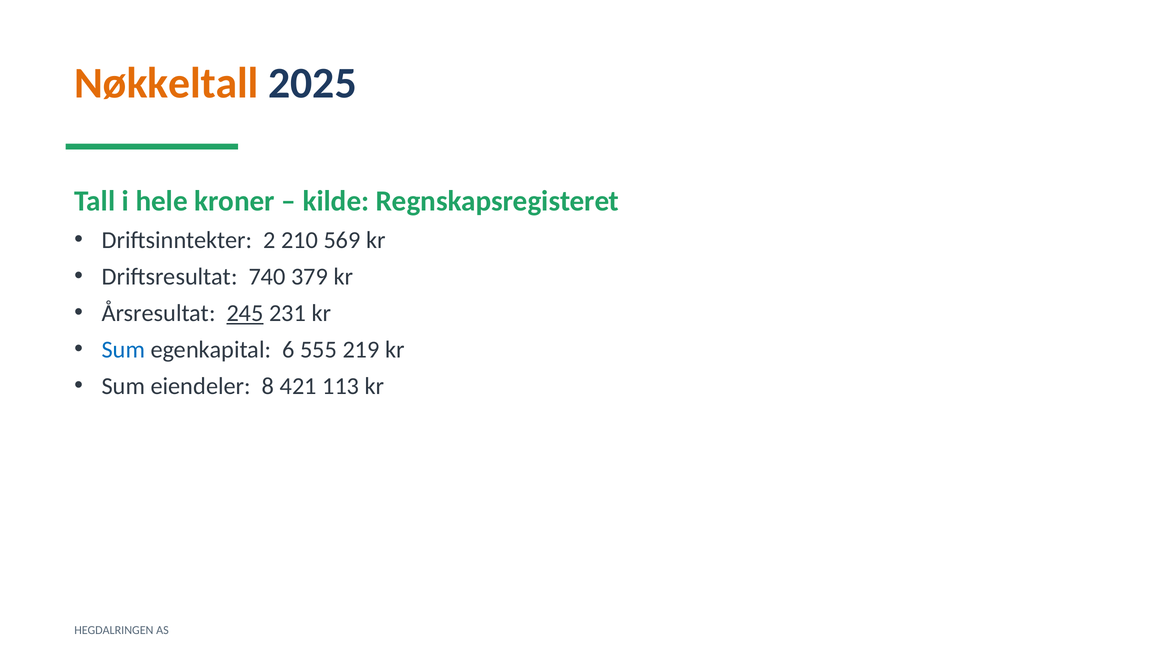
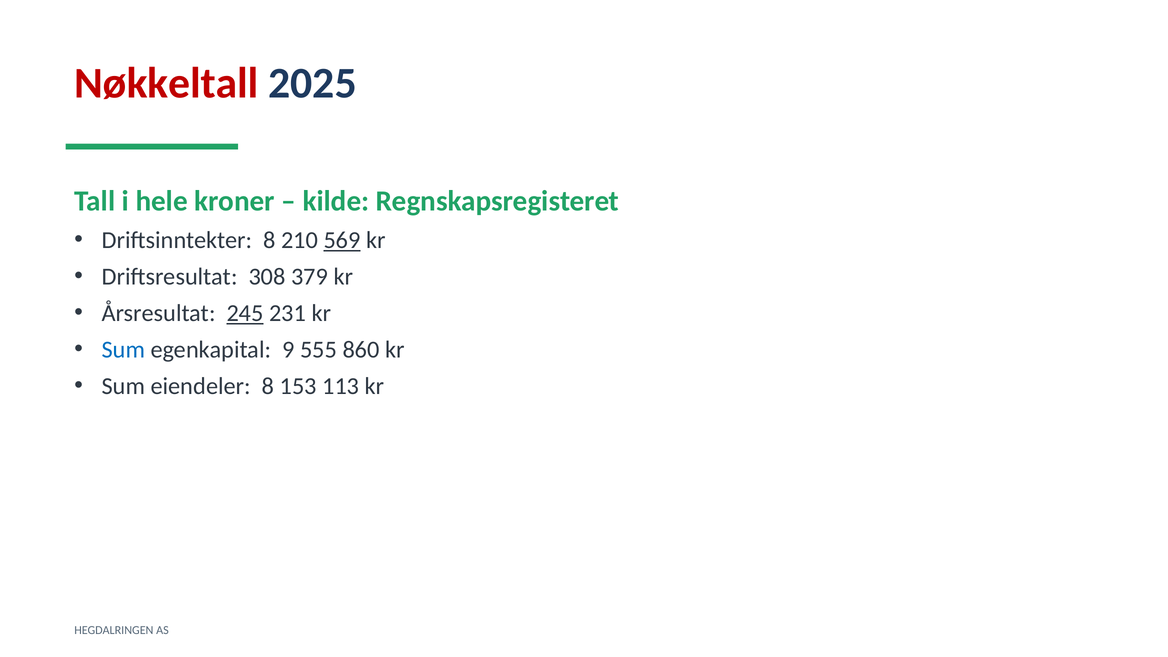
Nøkkeltall colour: orange -> red (166, 83)
Driftsinntekter 2: 2 -> 8 (269, 240)
569 underline: none -> present (342, 240)
740: 740 -> 308 (267, 277)
6: 6 -> 9 (288, 350)
219: 219 -> 860 (361, 350)
421: 421 -> 153 (298, 386)
